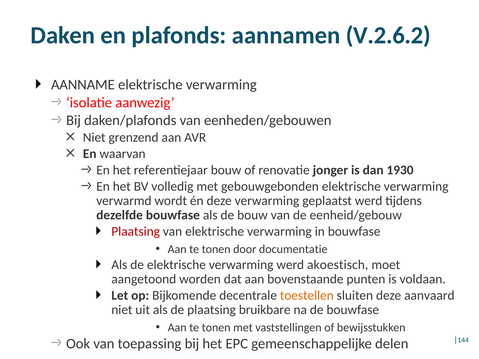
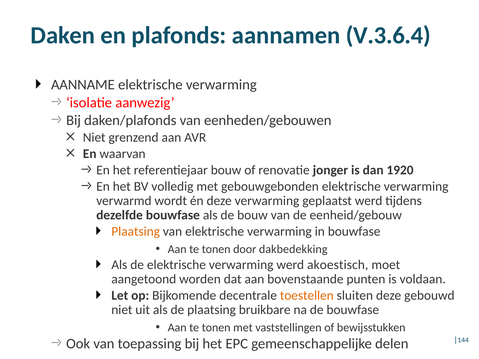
V.2.6.2: V.2.6.2 -> V.3.6.4 (388, 35)
1930: 1930 -> 1920 (400, 170)
Plaatsing colour: red -> orange (136, 232)
documentatie: documentatie -> dakbedekking (293, 249)
aanvaard: aanvaard -> gebouwd (429, 296)
